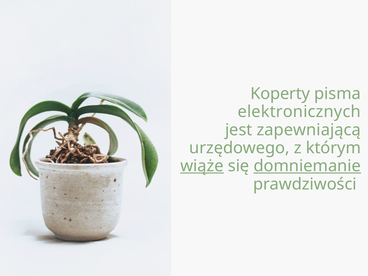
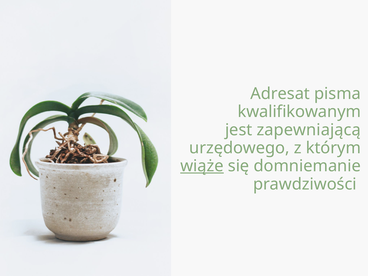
Koperty: Koperty -> Adresat (280, 94)
elektronicznych: elektronicznych -> kwalifikowanym (299, 112)
domniemanie underline: present -> none (307, 166)
